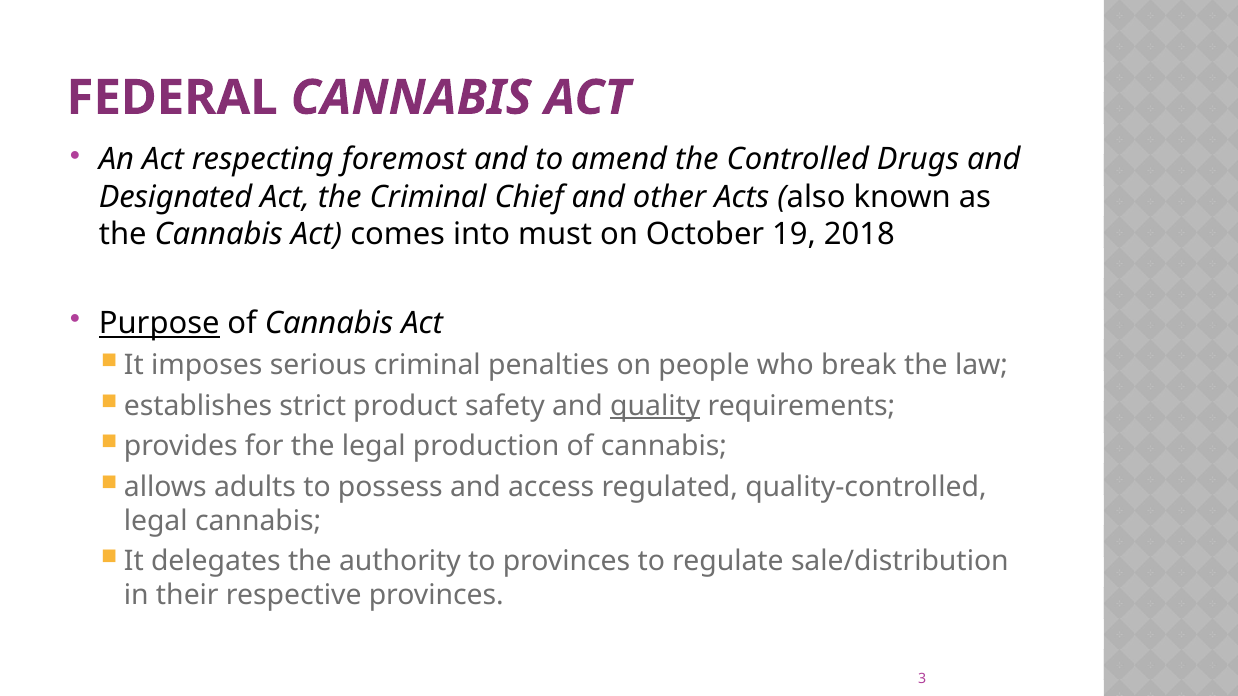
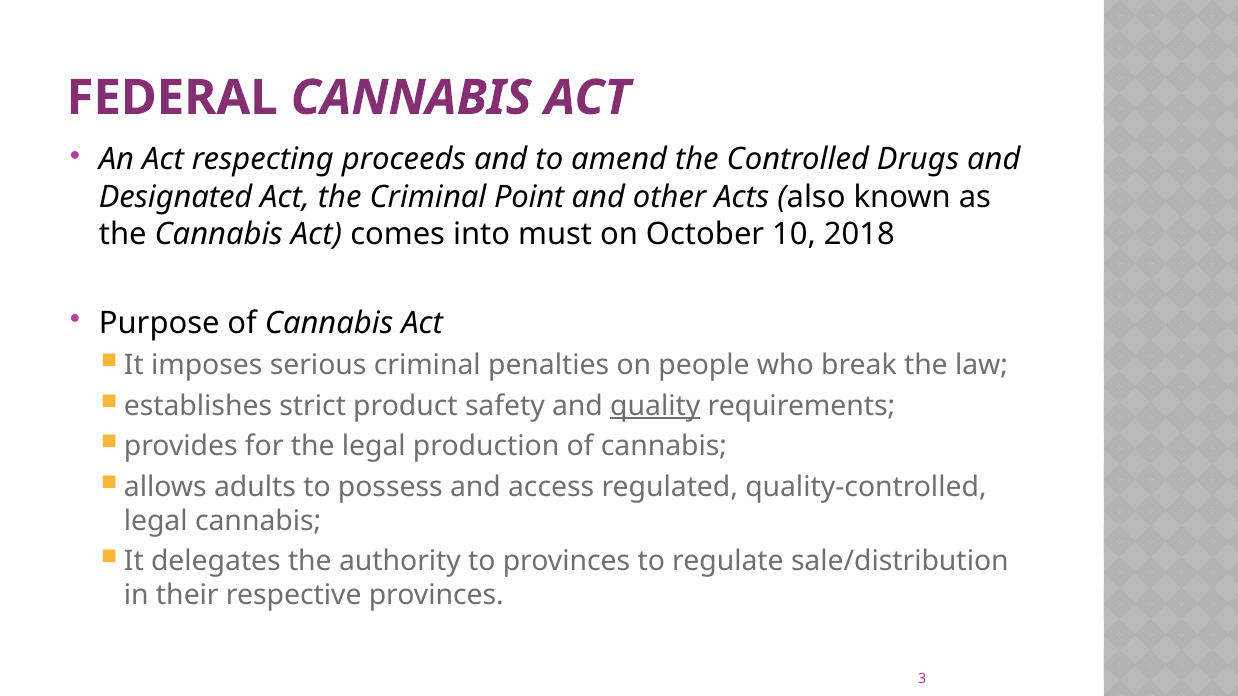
foremost: foremost -> proceeds (404, 160)
Chief: Chief -> Point (529, 197)
19: 19 -> 10 (794, 234)
Purpose underline: present -> none (159, 324)
